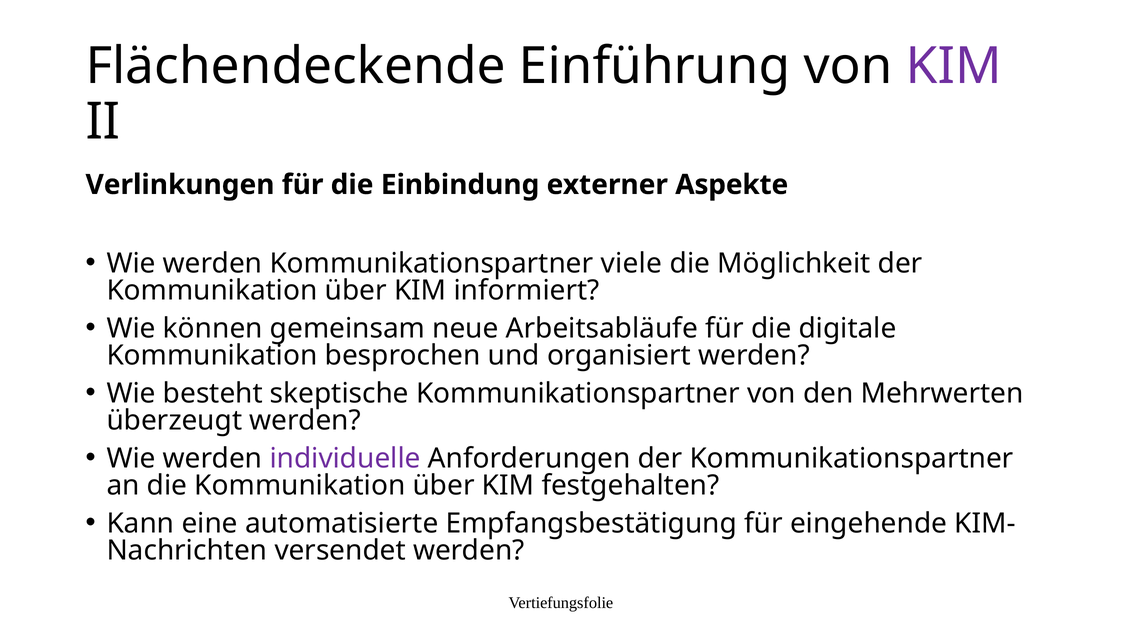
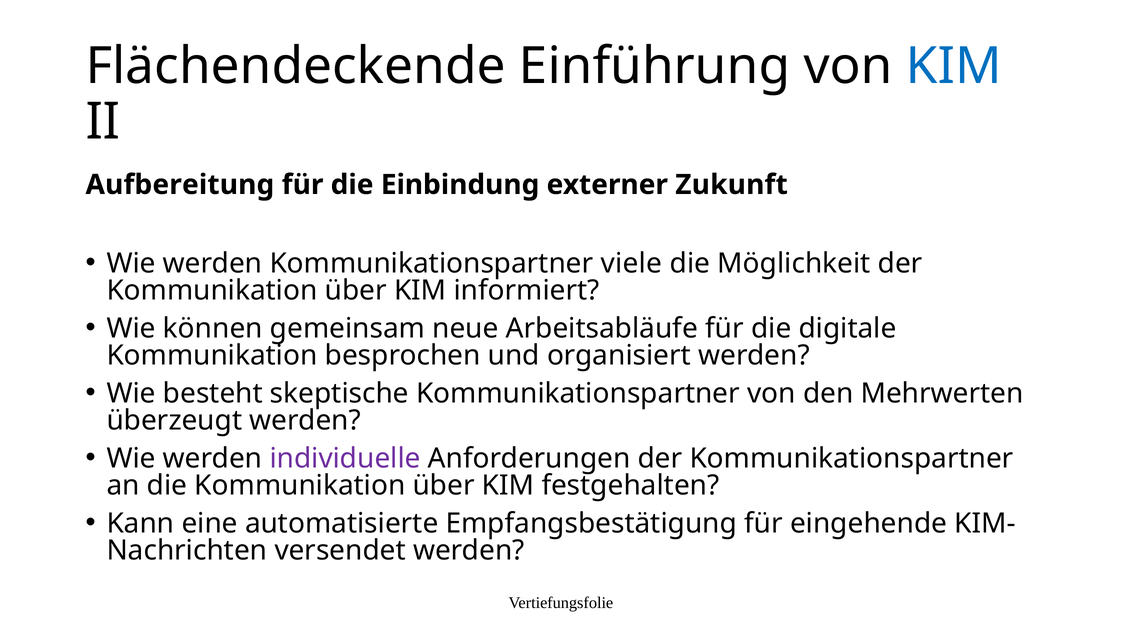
KIM colour: purple -> blue (954, 66)
Verlinkungen: Verlinkungen -> Aufbereitung (180, 185)
Aspekte: Aspekte -> Zukunft (732, 185)
